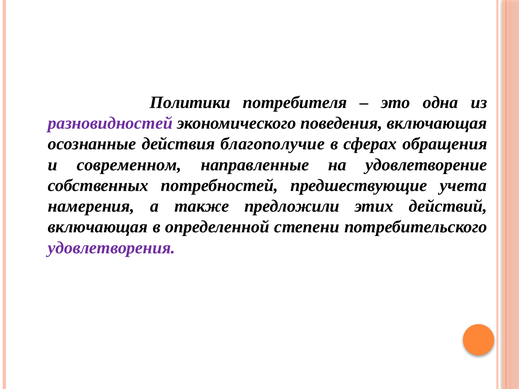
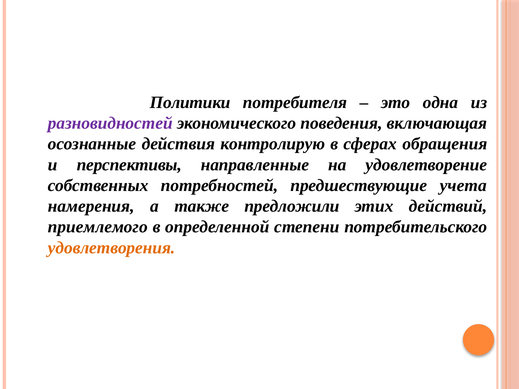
благополучие: благополучие -> контролирую (273, 144)
современном: современном -> перспективы (129, 165)
включающая: включающая -> приемлемого (98, 227)
удовлетворения colour: purple -> orange (112, 248)
